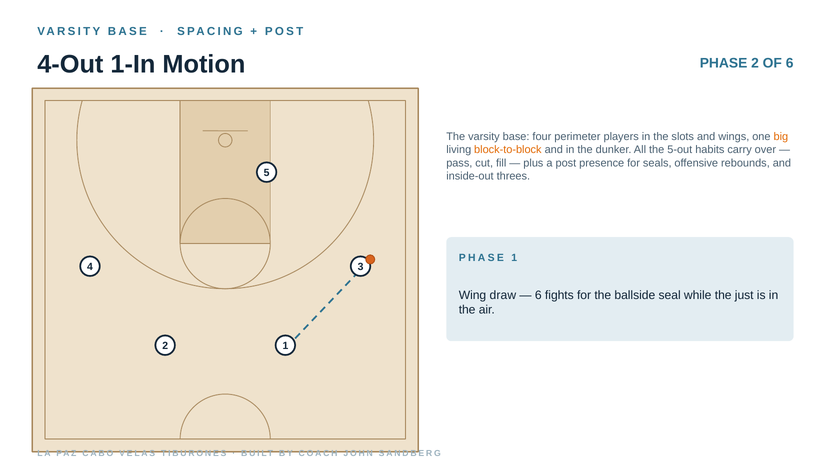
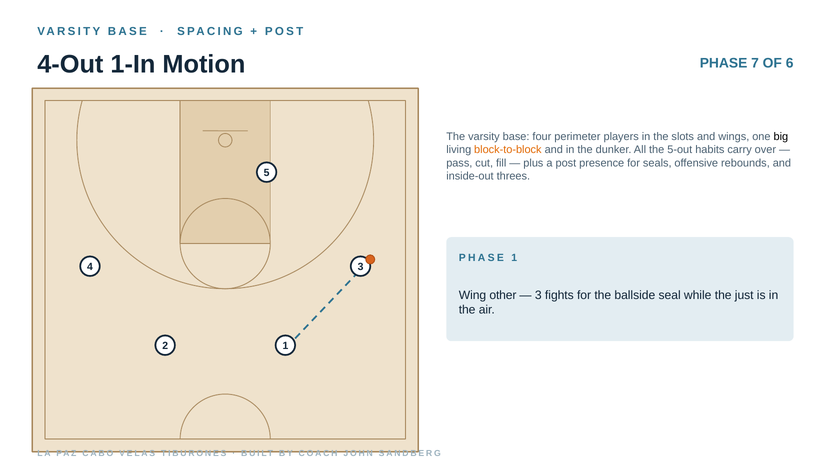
PHASE 2: 2 -> 7 (755, 63)
big colour: orange -> black (781, 136)
draw: draw -> other (503, 295)
6: 6 -> 3 (538, 295)
